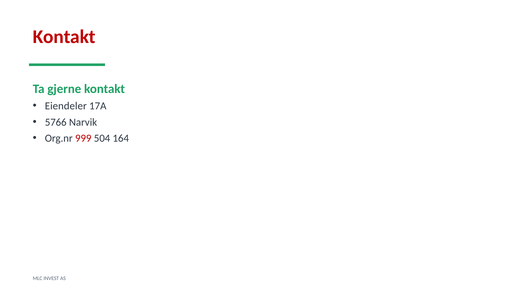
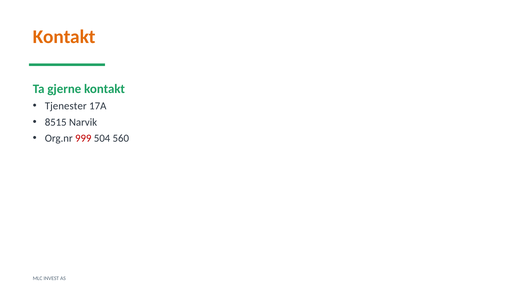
Kontakt colour: red -> orange (64, 37)
Eiendeler: Eiendeler -> Tjenester (66, 106)
5766: 5766 -> 8515 (56, 122)
164: 164 -> 560 (121, 138)
